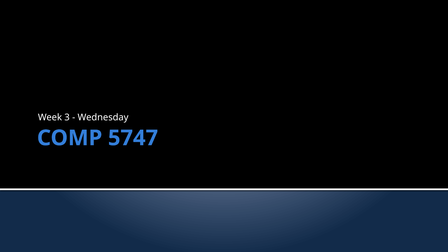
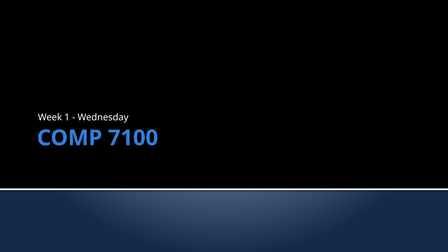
3: 3 -> 1 (67, 117)
5747: 5747 -> 7100 (133, 138)
